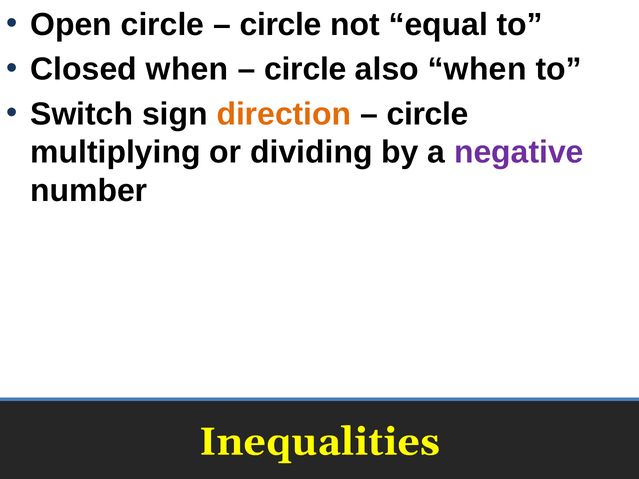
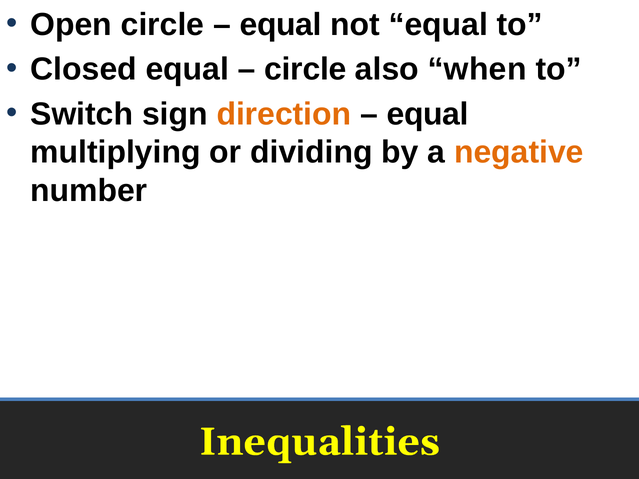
circle: circle -> equal (281, 25)
Closed when: when -> equal (187, 69)
circle: circle -> equal (428, 114)
negative colour: purple -> orange (519, 152)
